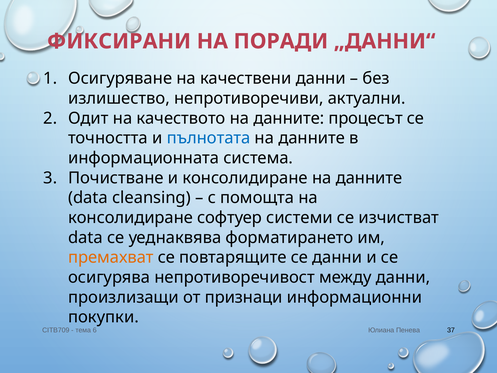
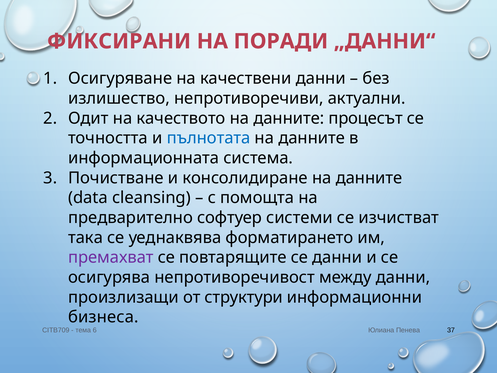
консолидиране: консолидиране -> предварително (131, 218)
data: data -> така (86, 237)
премахват colour: orange -> purple (111, 257)
признаци: признаци -> структури (244, 297)
покупки: покупки -> бизнеса (103, 317)
